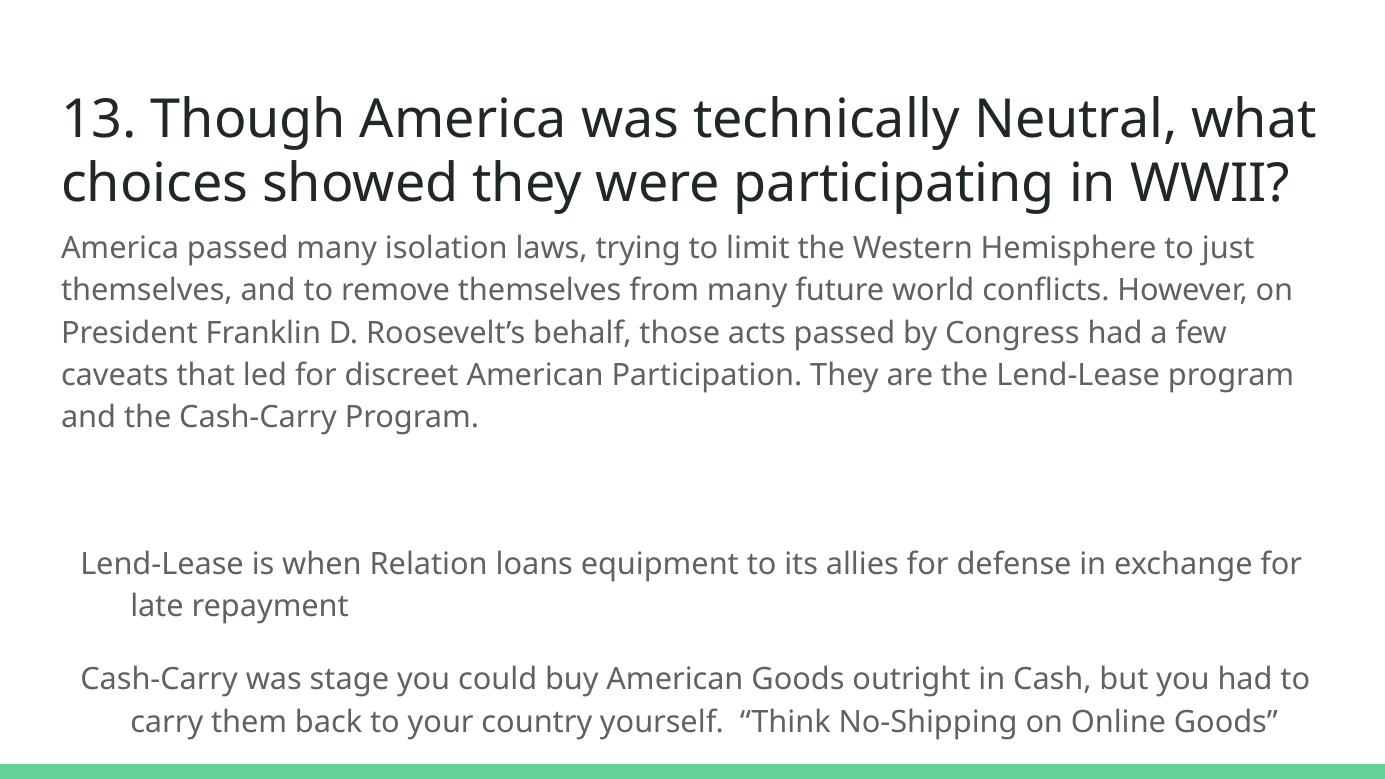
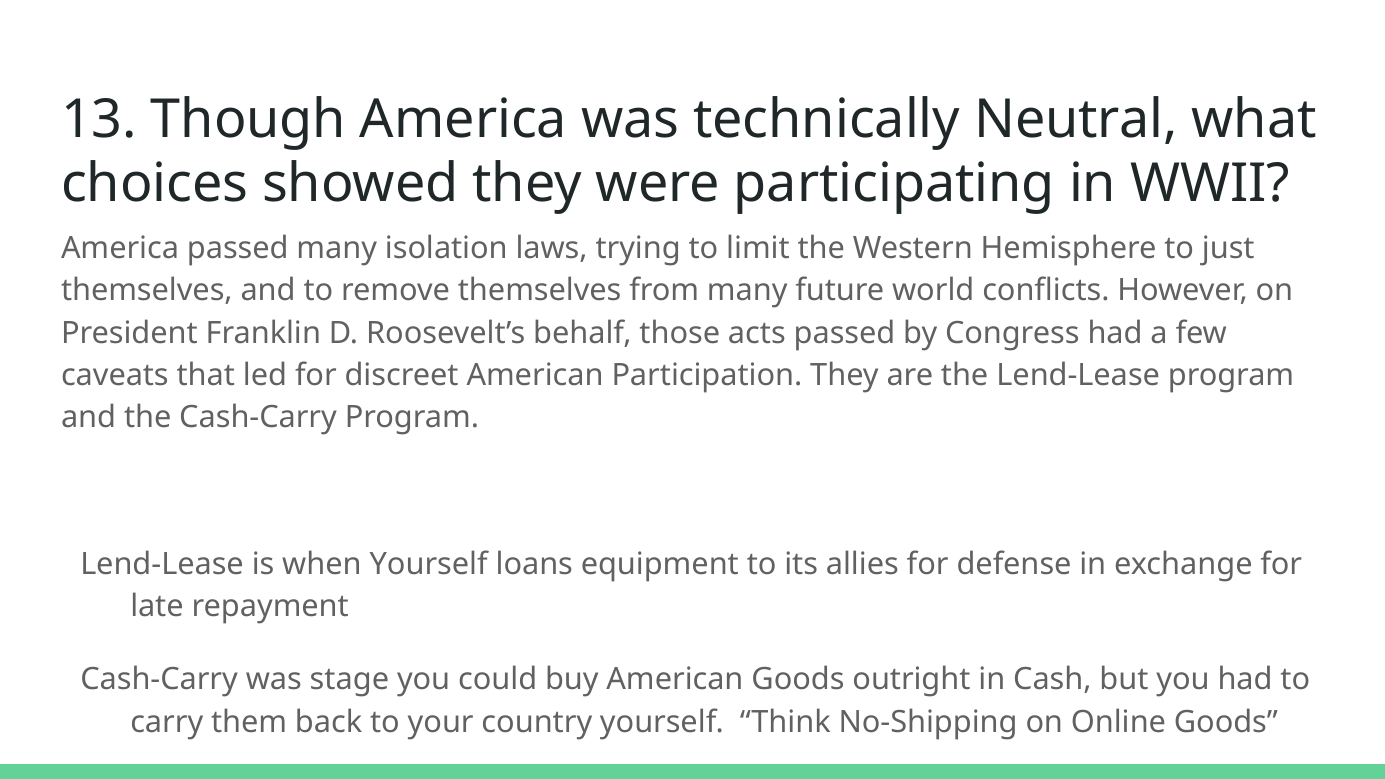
when Relation: Relation -> Yourself (429, 564)
